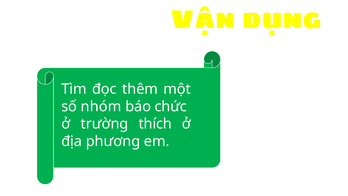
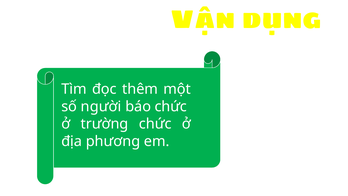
nhóm: nhóm -> người (101, 106)
trường thích: thích -> chức (155, 124)
